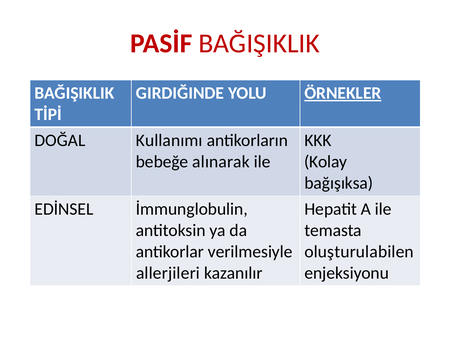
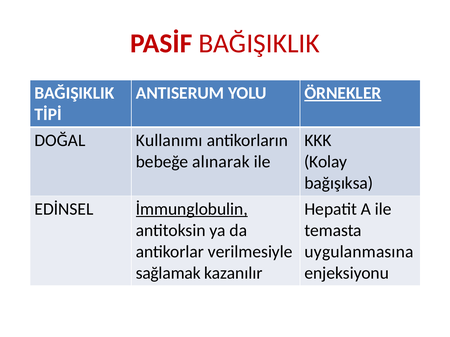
GIRDIĞINDE: GIRDIĞINDE -> ANTISERUM (180, 93)
İmmunglobulin underline: none -> present (192, 209)
oluşturulabilen: oluşturulabilen -> uygulanmasına (359, 252)
allerjileri: allerjileri -> sağlamak (168, 273)
